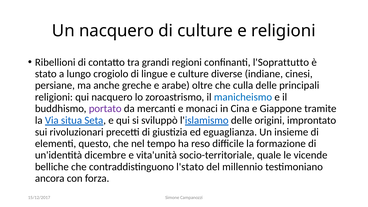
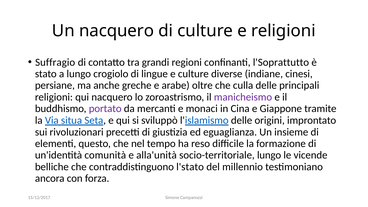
Ribellioni: Ribellioni -> Suffragio (55, 62)
manicheismo colour: blue -> purple (243, 97)
dicembre: dicembre -> comunità (105, 155)
vita'unità: vita'unità -> alla'unità (157, 155)
socio-territoriale quale: quale -> lungo (269, 155)
